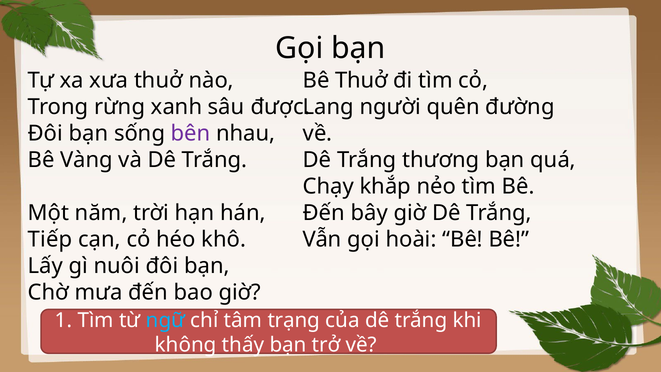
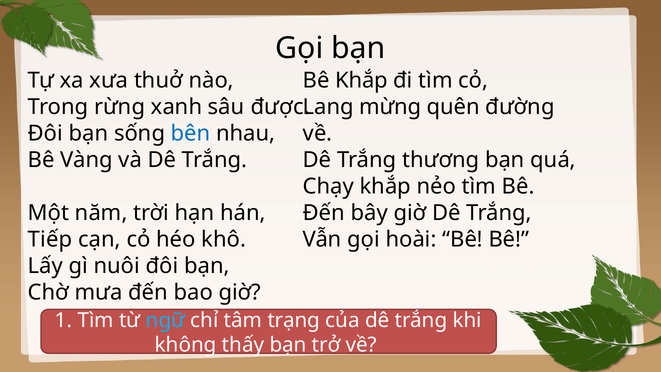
Bê Thuở: Thuở -> Khắp (362, 81)
người: người -> mừng (390, 107)
bên colour: purple -> blue (191, 133)
